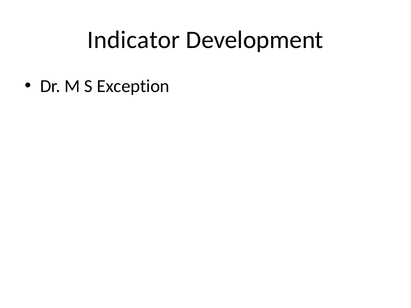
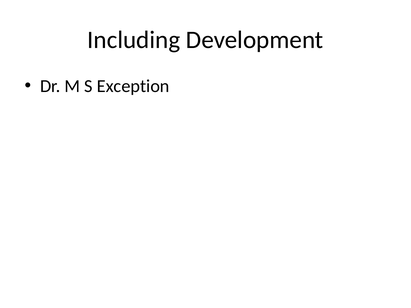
Indicator: Indicator -> Including (134, 40)
